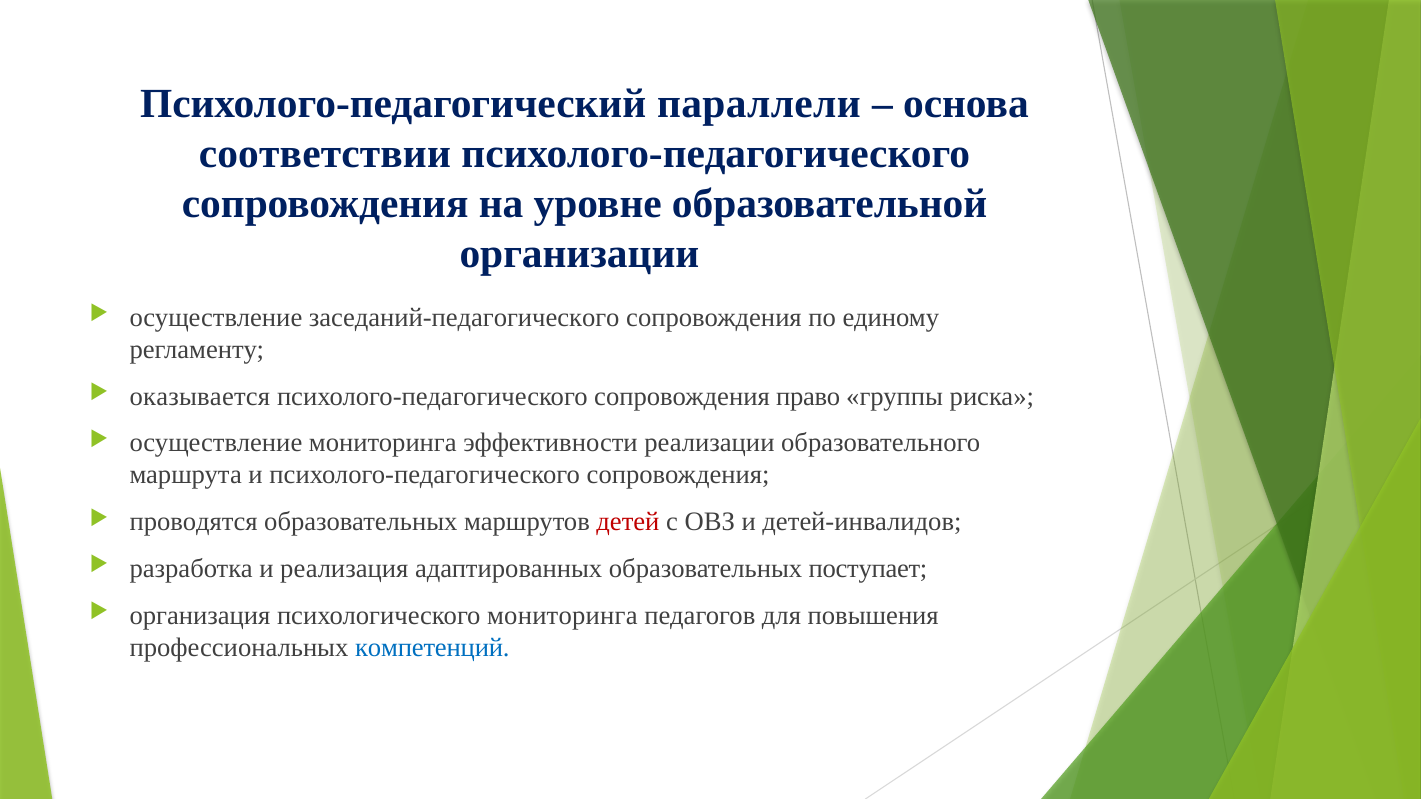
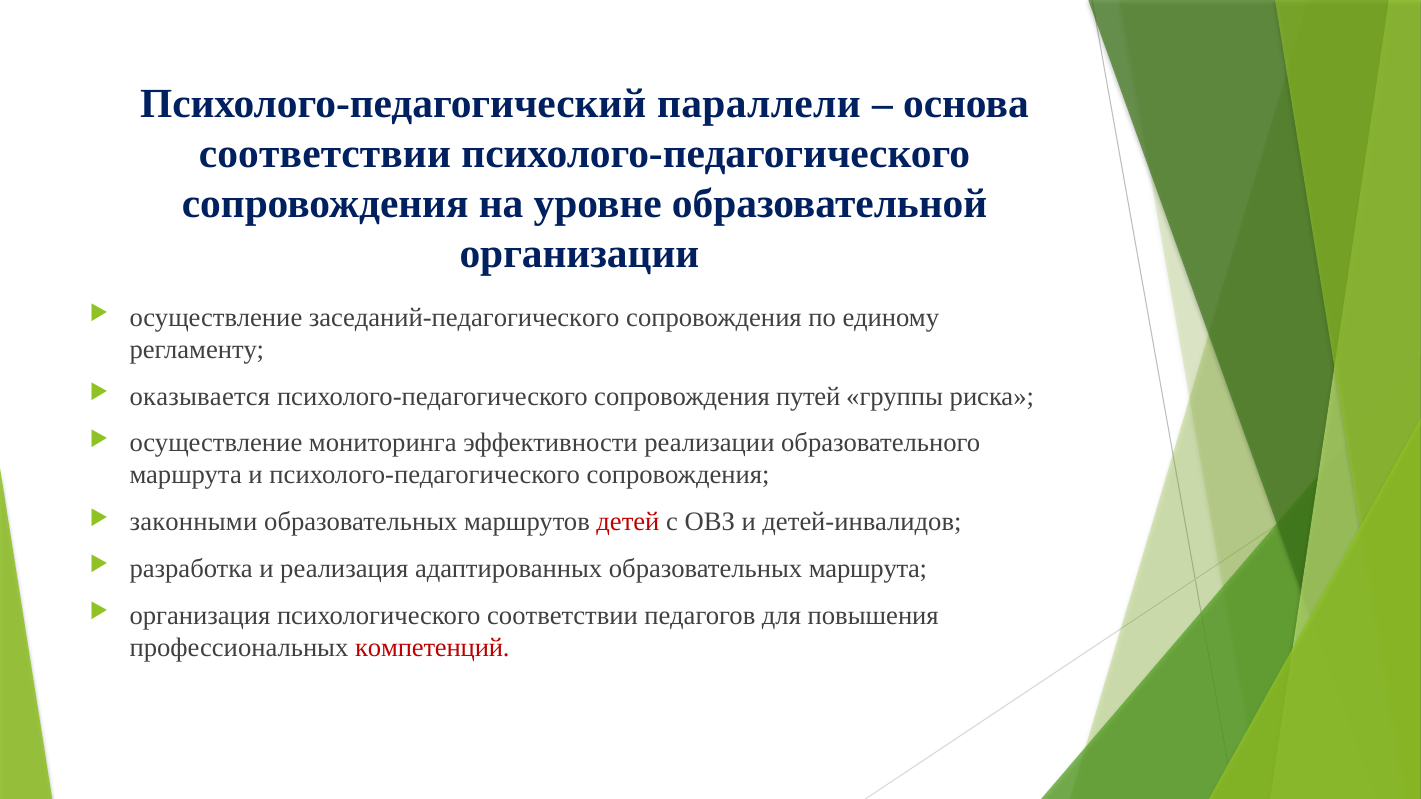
право: право -> путей (808, 397)
проводятся: проводятся -> законными (193, 522)
образовательных поступает: поступает -> маршрута (868, 569)
психологического мониторинга: мониторинга -> соответствии (563, 616)
компетенций colour: blue -> red (432, 648)
